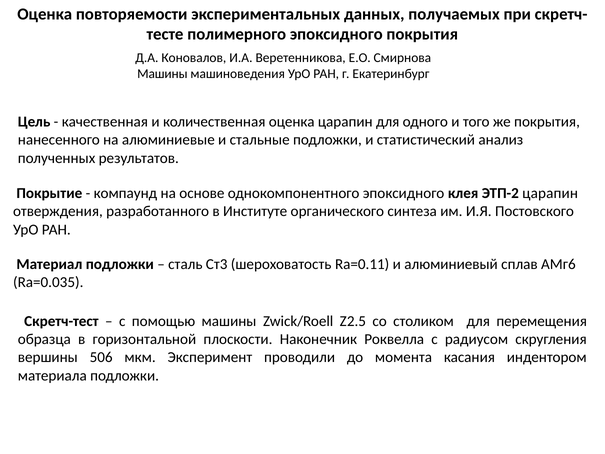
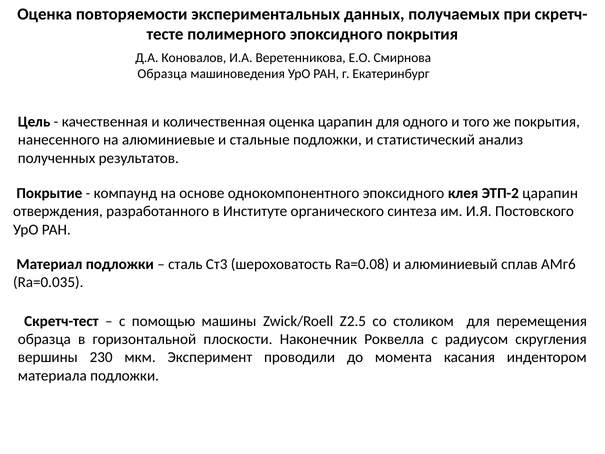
Машины: Машины -> Образца (162, 74)
Ra=0.11: Ra=0.11 -> Ra=0.08 (362, 264)
506: 506 -> 230 (101, 357)
